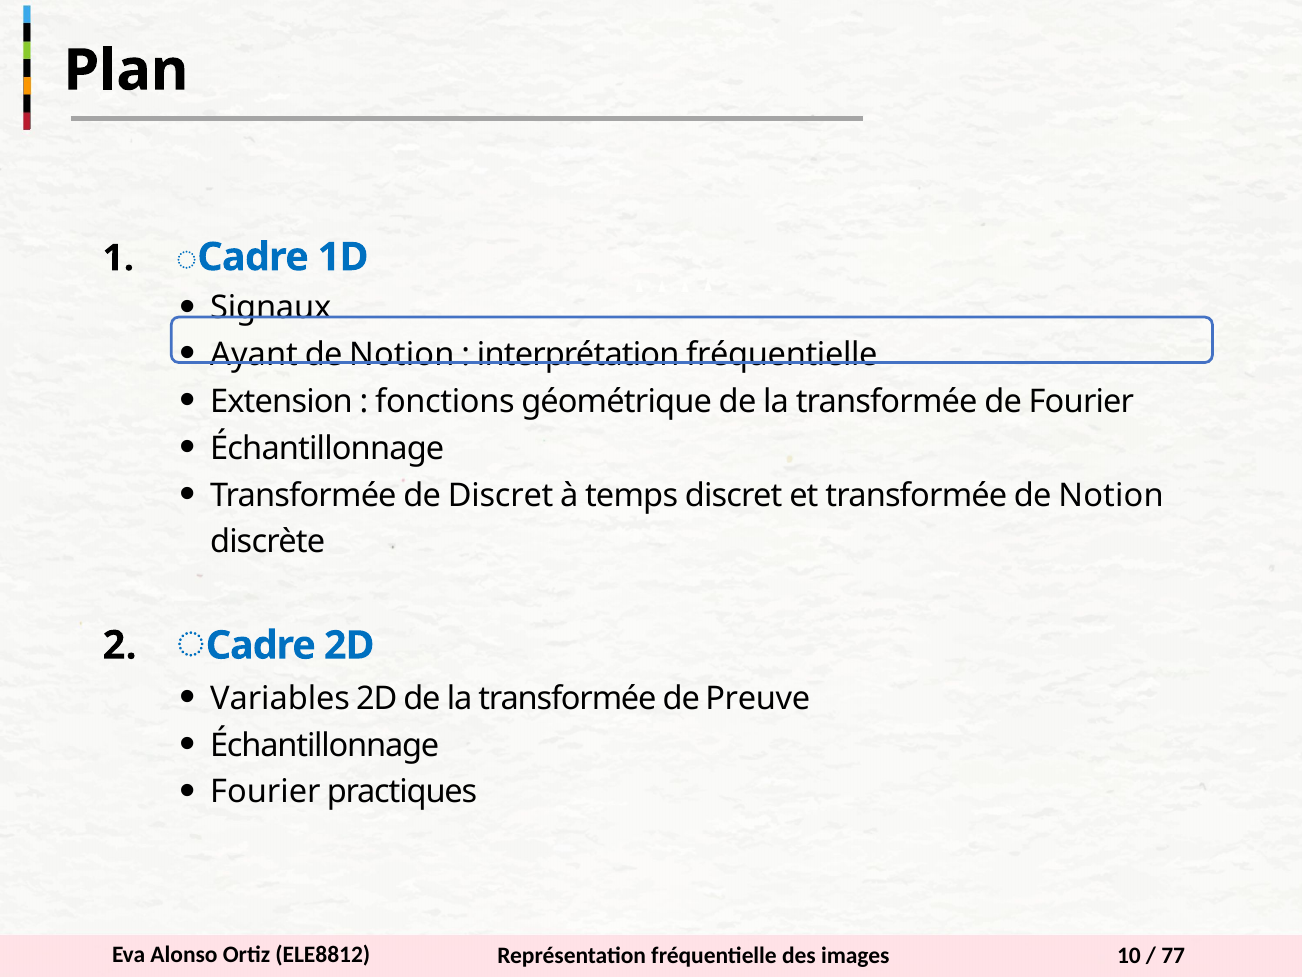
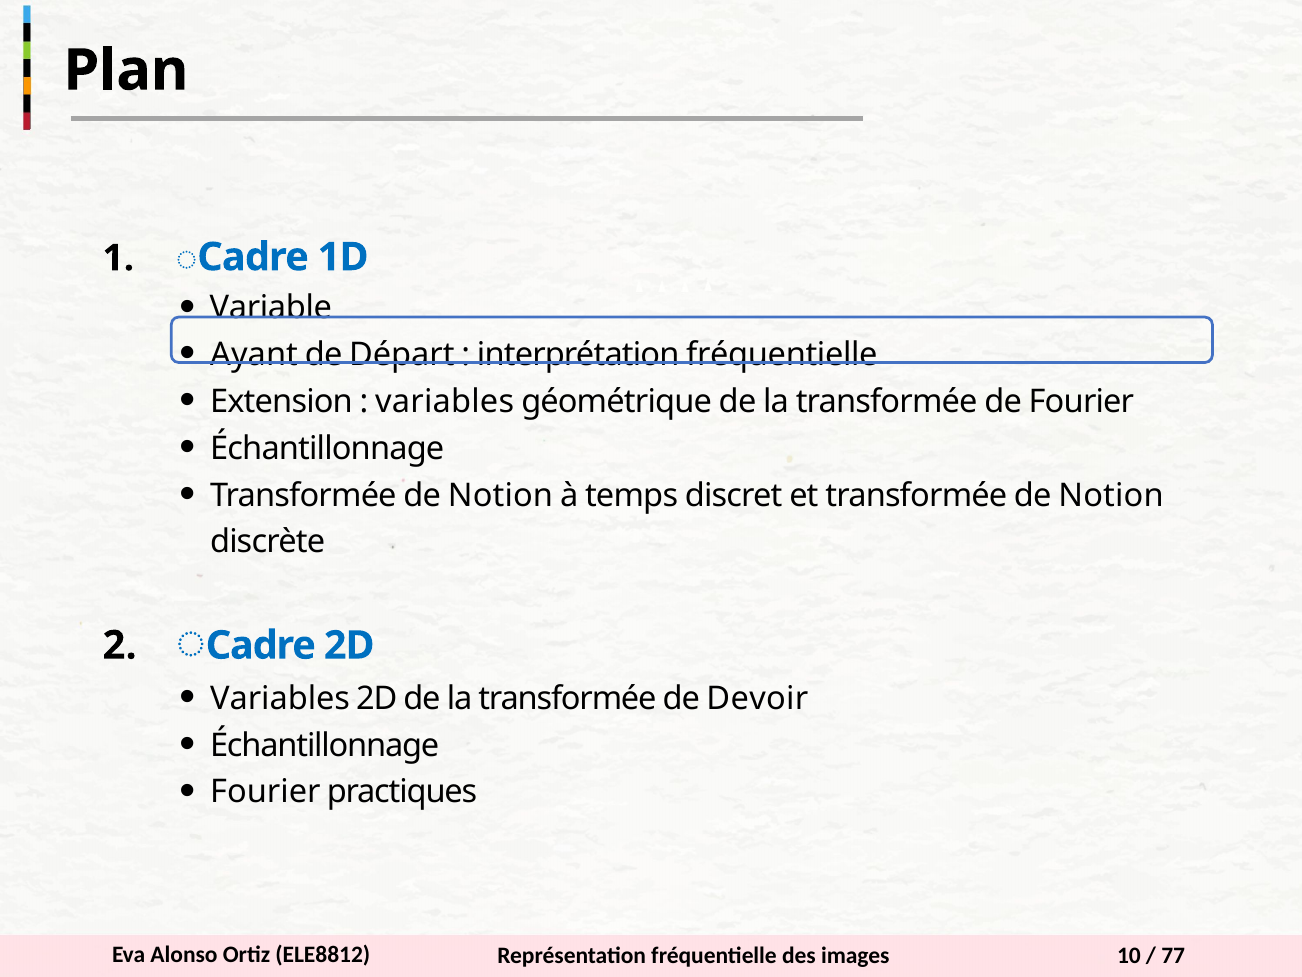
Signaux: Signaux -> Variable (271, 308)
Notion: Notion -> Départ (402, 355)
fonctions: fonctions -> variables (445, 401)
Discret: Discret -> Notion (501, 495)
Preuve: Preuve -> Devoir (757, 698)
